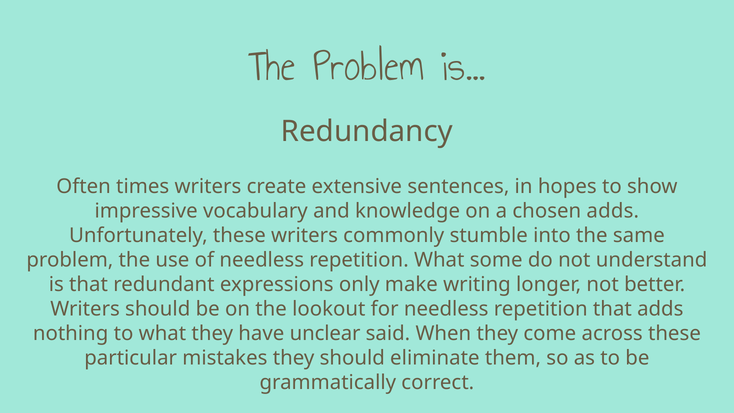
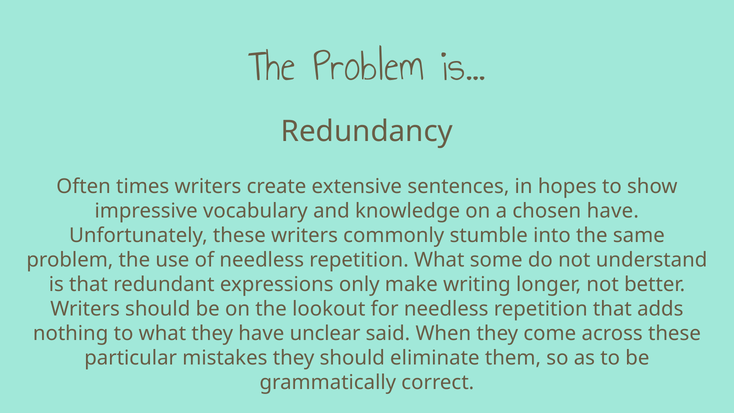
chosen adds: adds -> have (613, 211)
